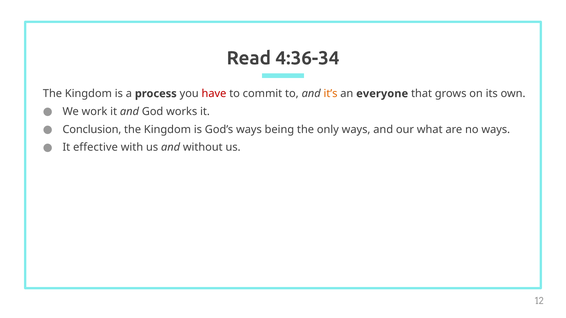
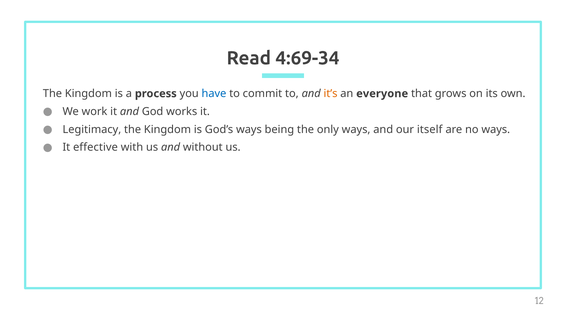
4:36-34: 4:36-34 -> 4:69-34 (307, 58)
have colour: red -> blue (214, 94)
Conclusion: Conclusion -> Legitimacy (92, 130)
what: what -> itself (430, 130)
